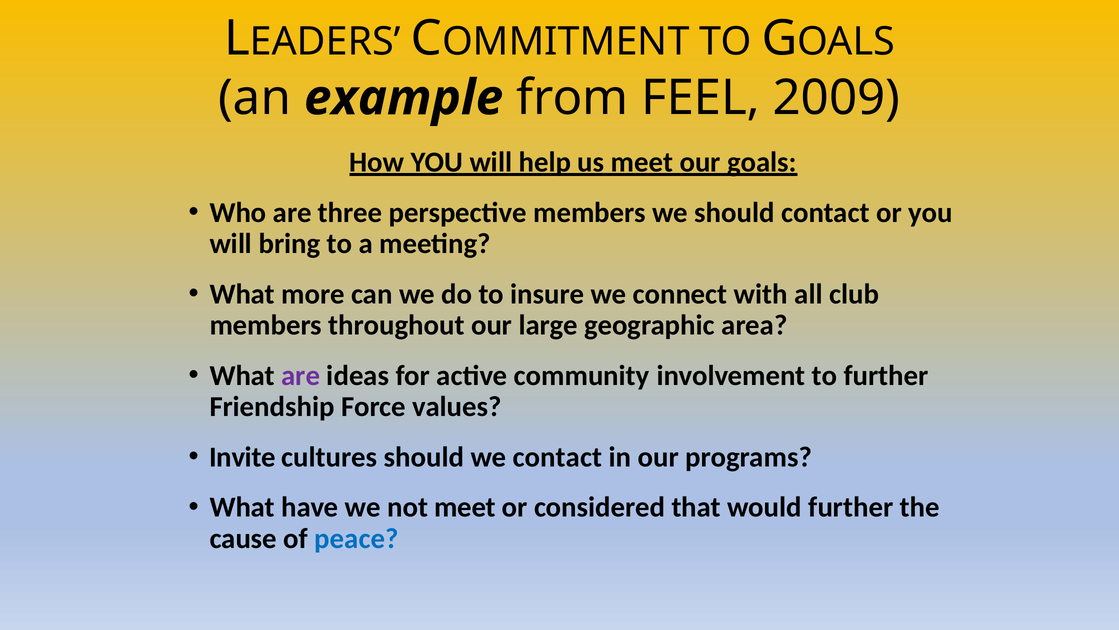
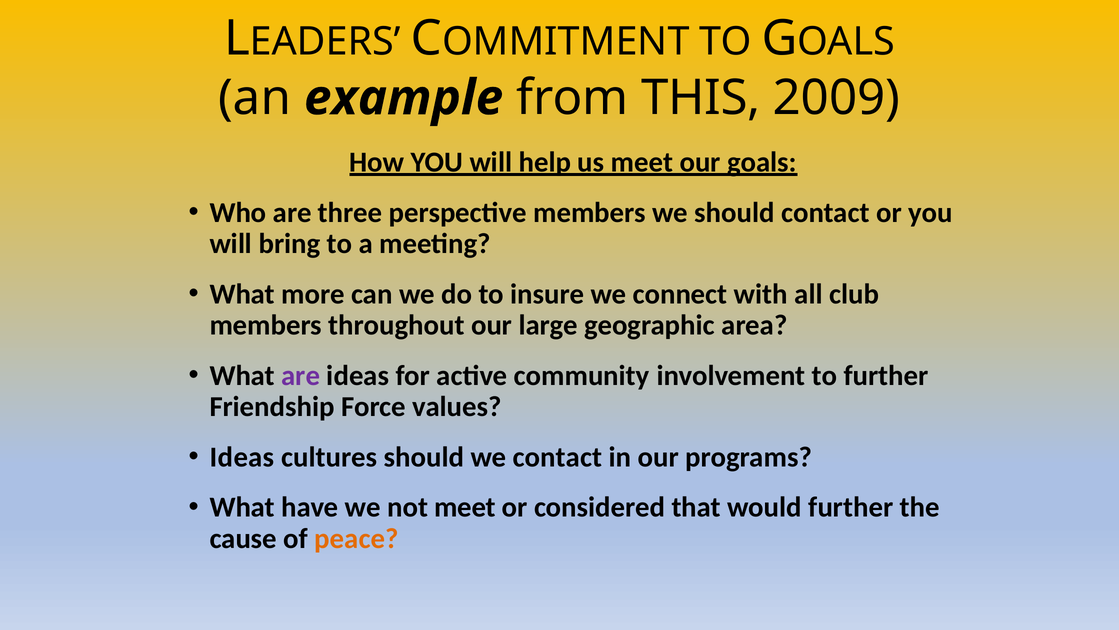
FEEL: FEEL -> THIS (701, 98)
Invite: Invite -> Ideas (242, 457)
peace colour: blue -> orange (356, 538)
